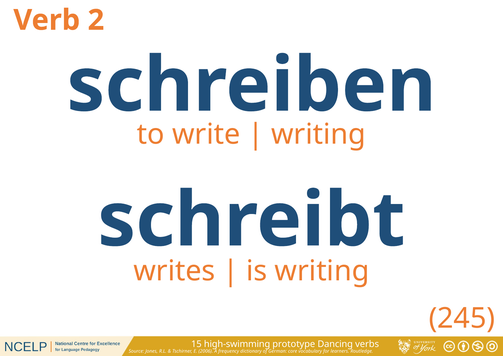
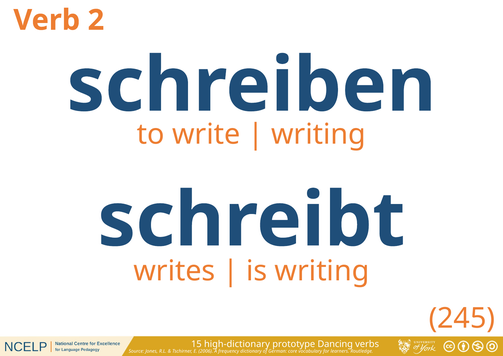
high-swimming: high-swimming -> high-dictionary (237, 344)
